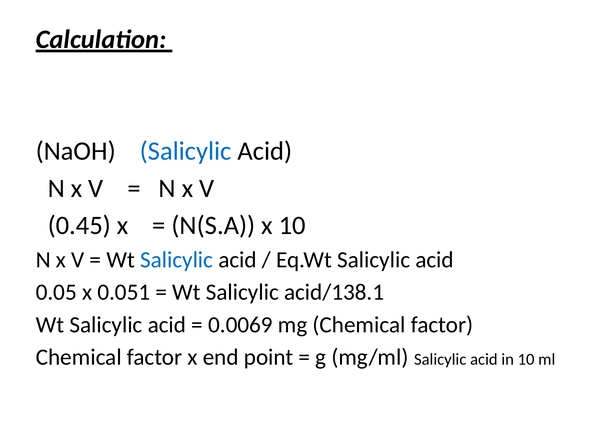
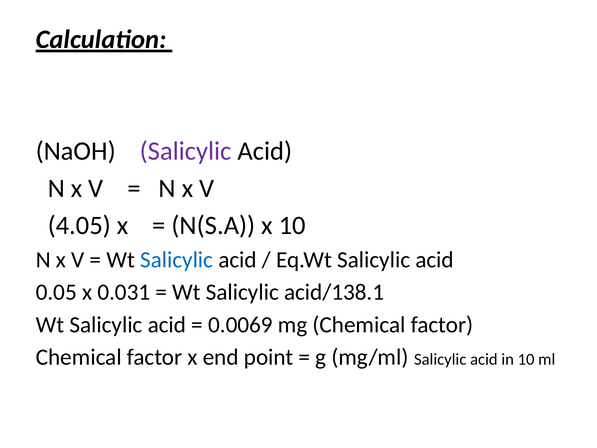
Salicylic colour: blue -> purple (186, 151)
0.45: 0.45 -> 4.05 (79, 225)
0.051: 0.051 -> 0.031 (124, 292)
